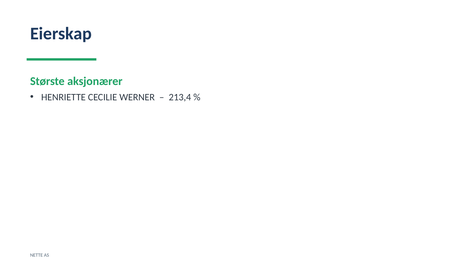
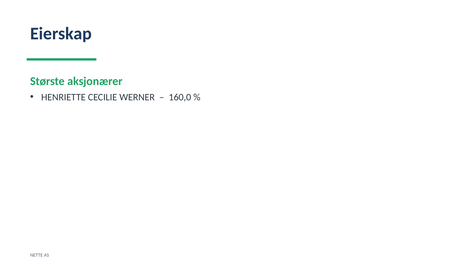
213,4: 213,4 -> 160,0 (180, 97)
